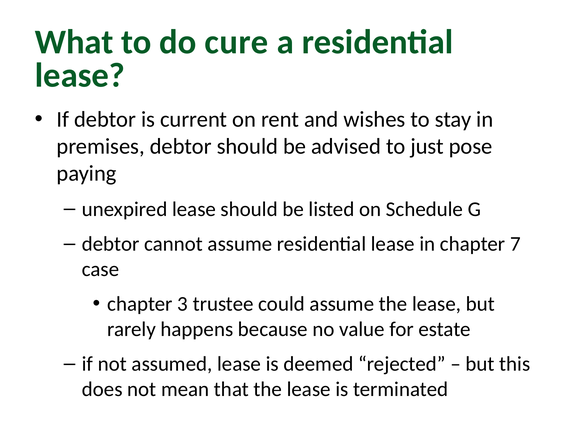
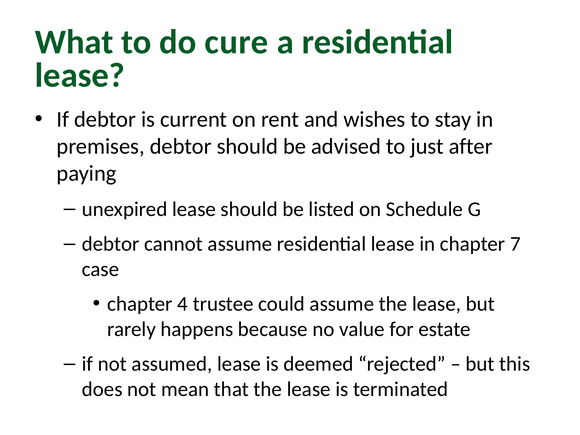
pose: pose -> after (471, 146)
3: 3 -> 4 (183, 304)
